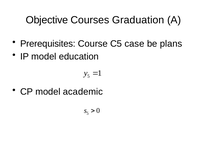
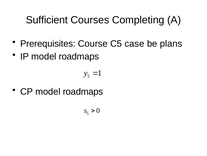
Objective: Objective -> Sufficient (47, 20)
Graduation: Graduation -> Completing (138, 20)
IP model education: education -> roadmaps (79, 56)
CP model academic: academic -> roadmaps (83, 91)
